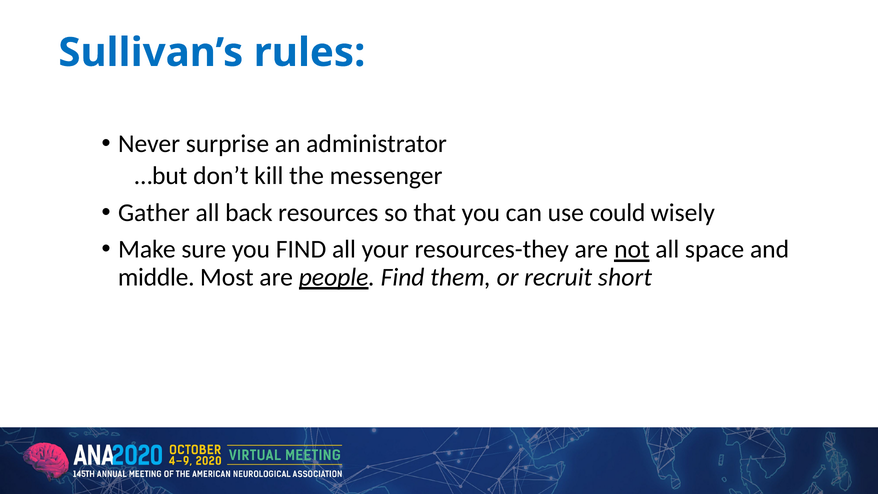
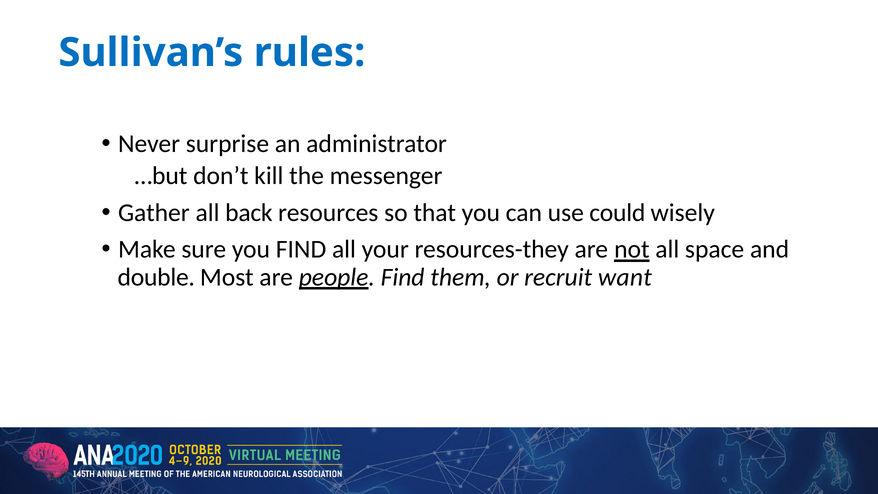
middle: middle -> double (156, 277)
short: short -> want (625, 277)
